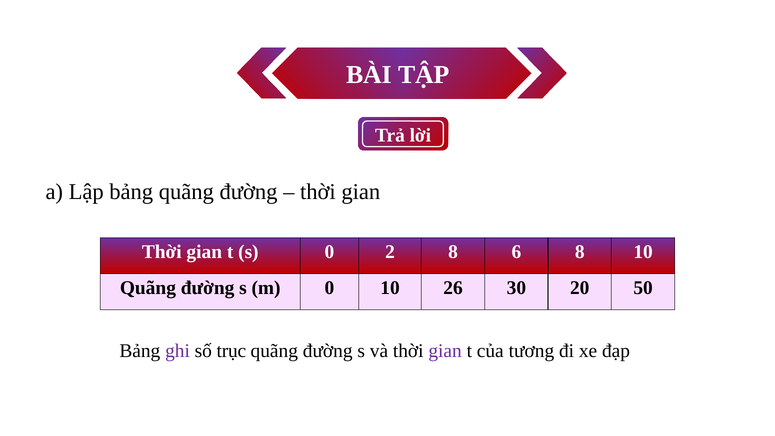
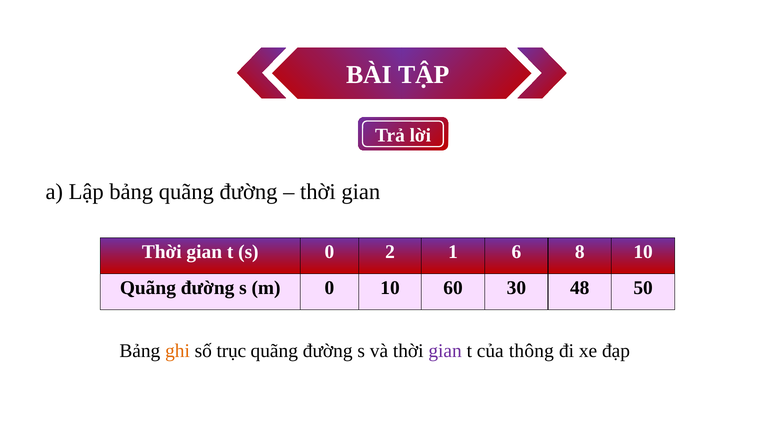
2 8: 8 -> 1 (453, 252)
26: 26 -> 60 (453, 288)
20: 20 -> 48 (580, 288)
ghi colour: purple -> orange (178, 351)
tương: tương -> thông (531, 351)
